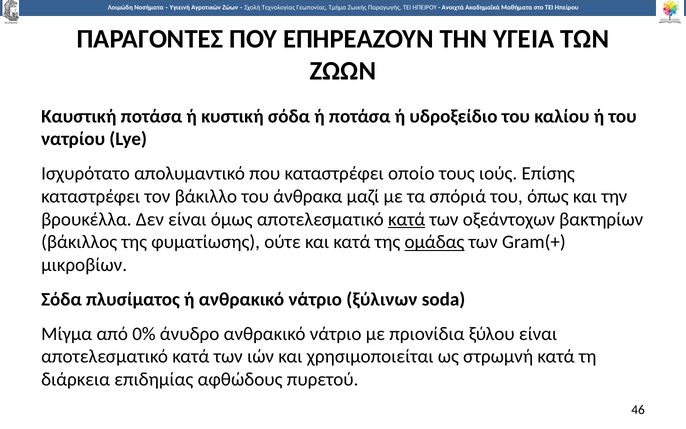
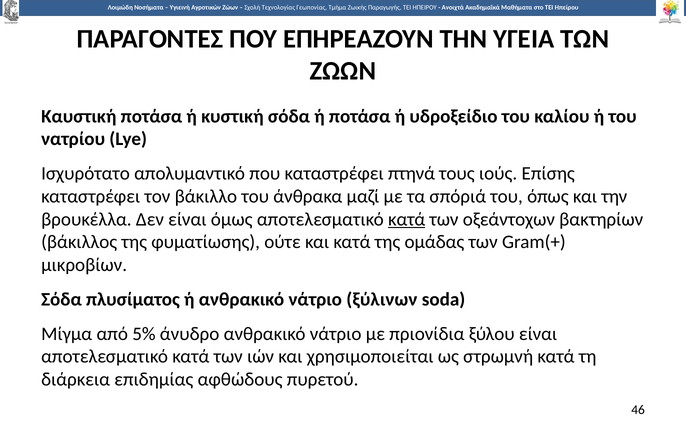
οποίο: οποίο -> πτηνά (411, 173)
ομάδας underline: present -> none (434, 242)
0%: 0% -> 5% (144, 334)
